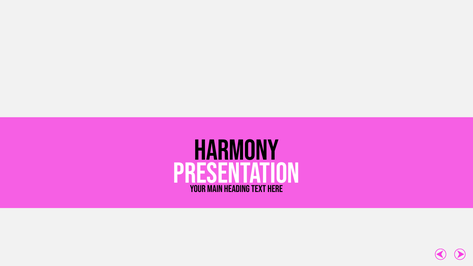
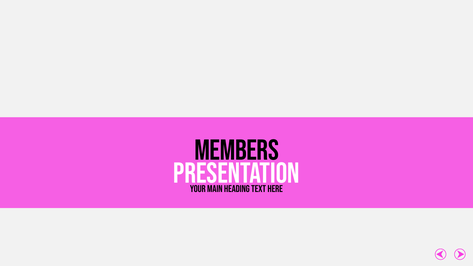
HARMONY: HARMONY -> MEMBERS (237, 150)
